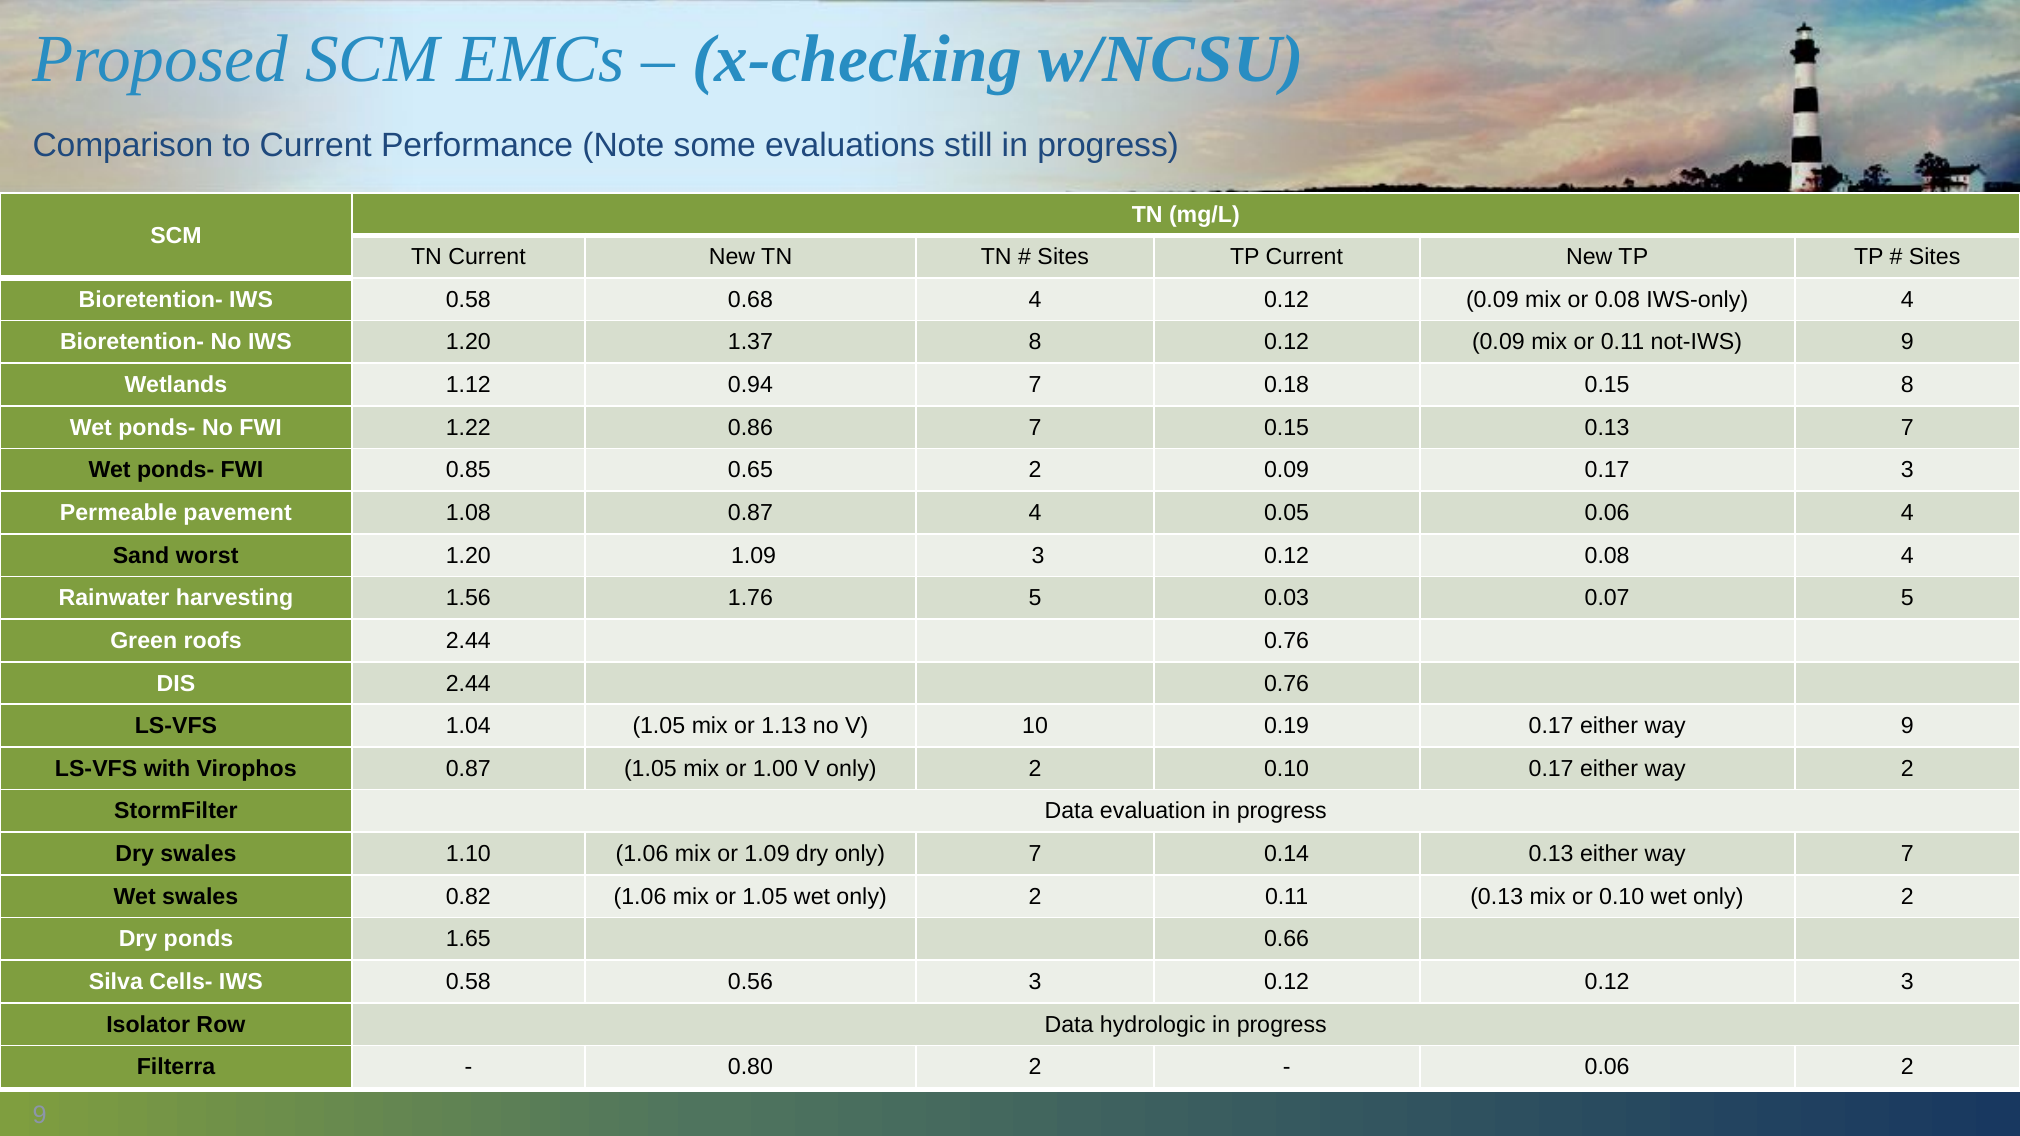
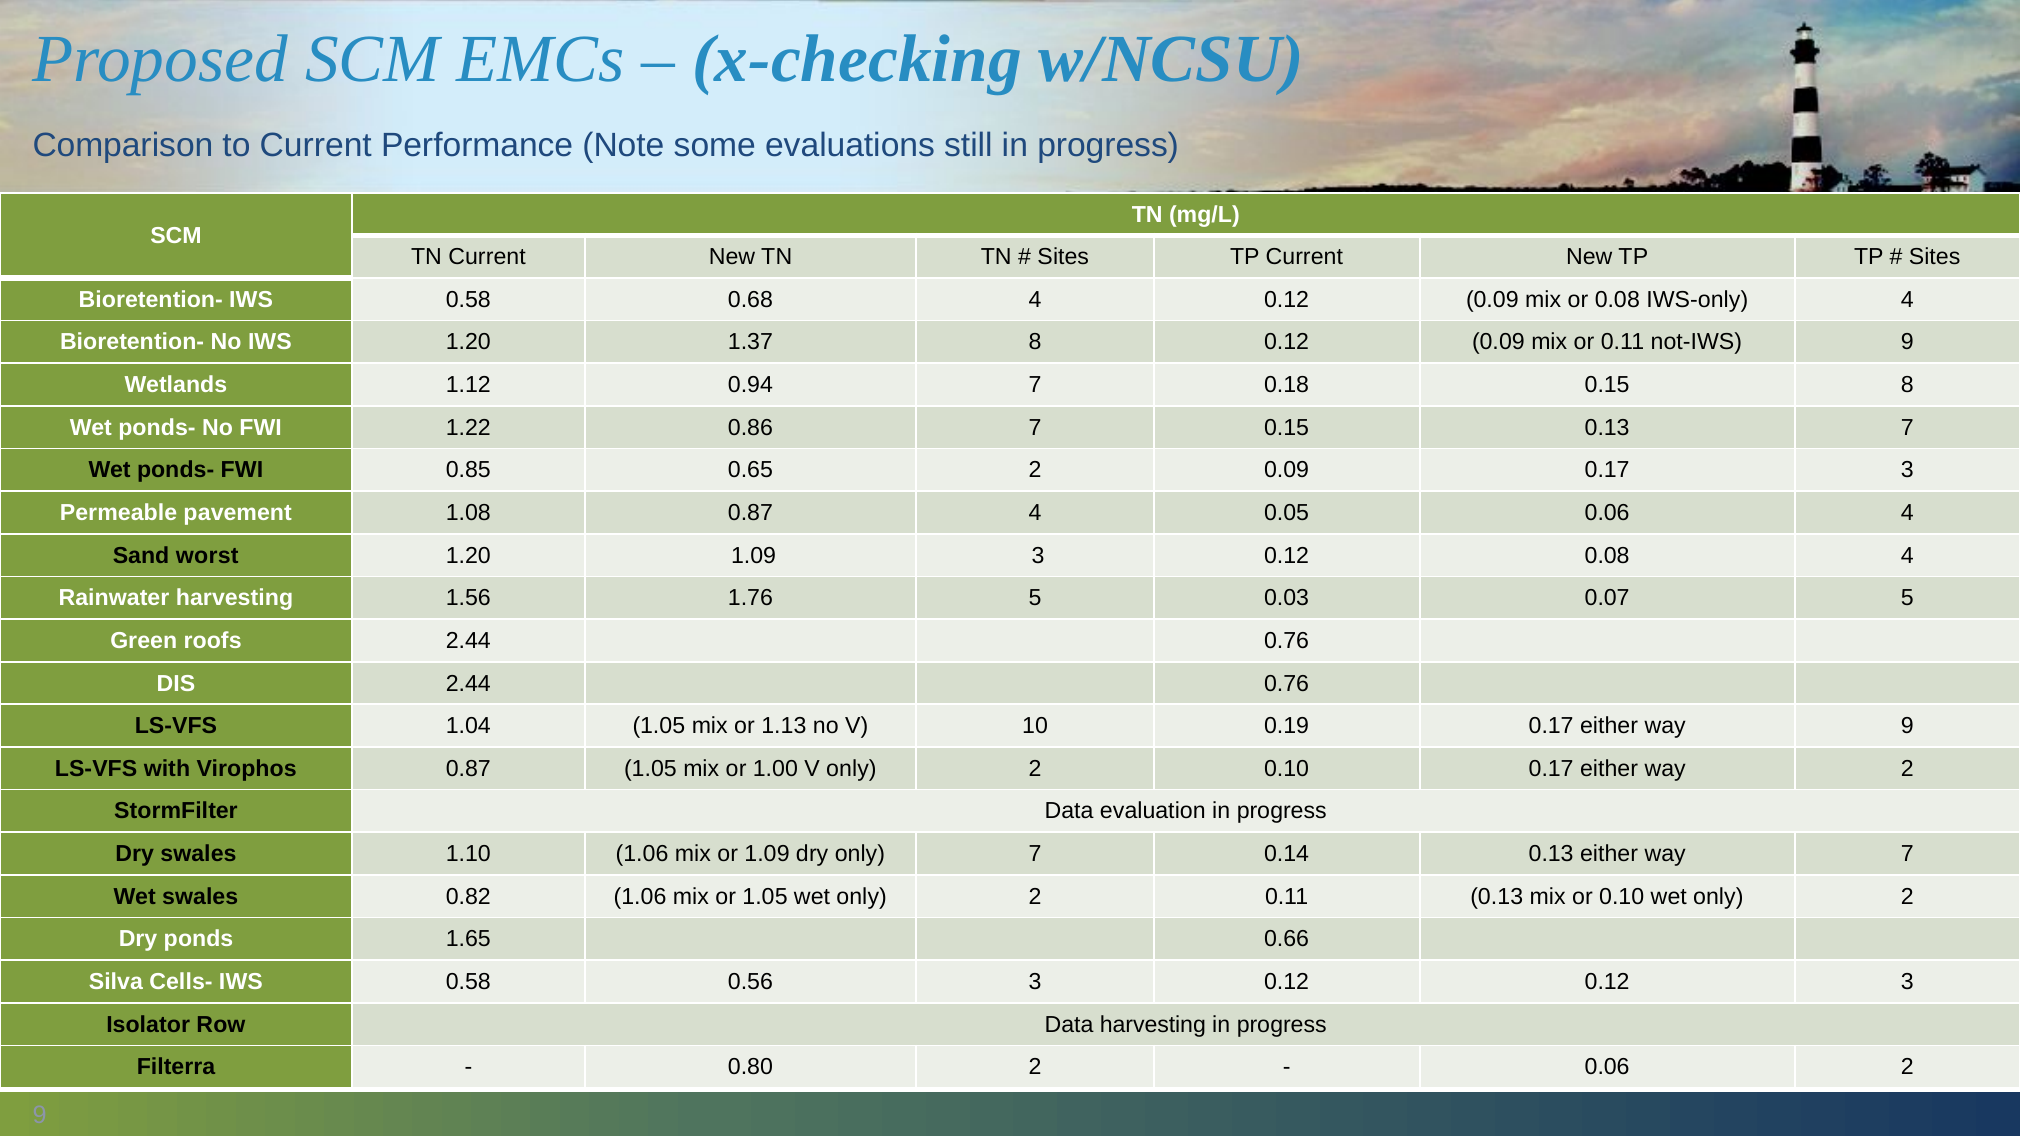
Data hydrologic: hydrologic -> harvesting (1153, 1025)
